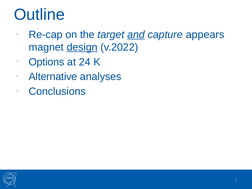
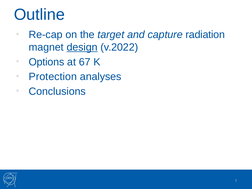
and underline: present -> none (136, 35)
appears: appears -> radiation (205, 35)
24: 24 -> 67 (85, 62)
Alternative: Alternative -> Protection (53, 77)
